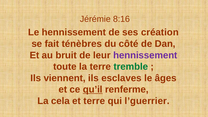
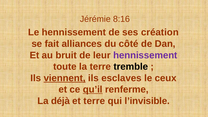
ténèbres: ténèbres -> alliances (82, 44)
tremble colour: green -> black (131, 67)
viennent underline: none -> present (65, 78)
âges: âges -> ceux (166, 78)
cela: cela -> déjà (60, 101)
l’guerrier: l’guerrier -> l’invisible (147, 101)
